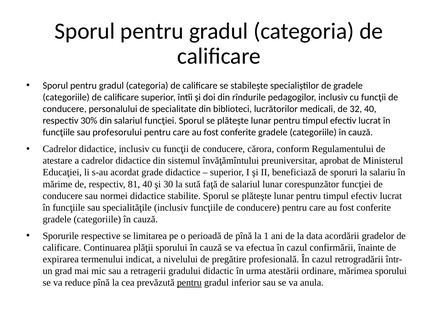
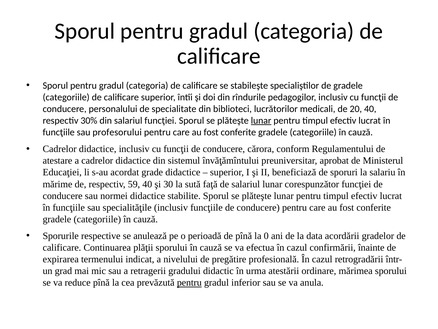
32: 32 -> 20 (356, 109)
lunar underline: none -> present (261, 120)
81: 81 -> 59 (134, 184)
limitarea: limitarea -> anulează (150, 236)
1: 1 -> 0 (266, 236)
